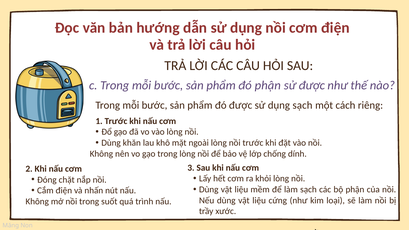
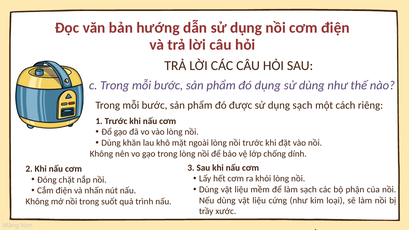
đó phận: phận -> dụng (268, 85)
sử được: được -> dùng (312, 85)
